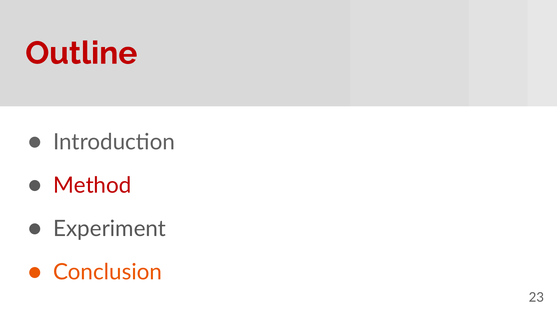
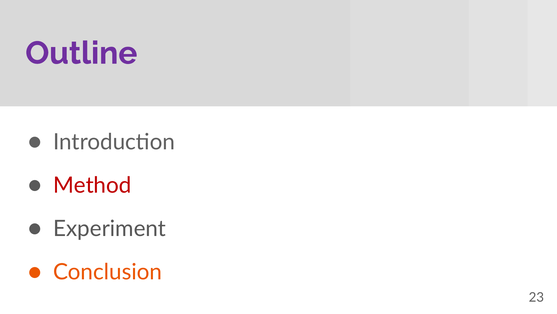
Outline colour: red -> purple (81, 53)
